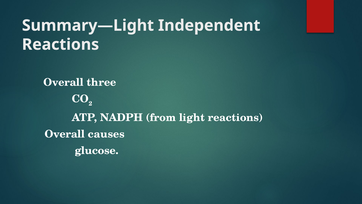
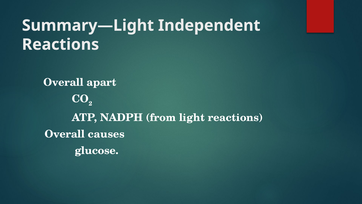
three: three -> apart (102, 82)
